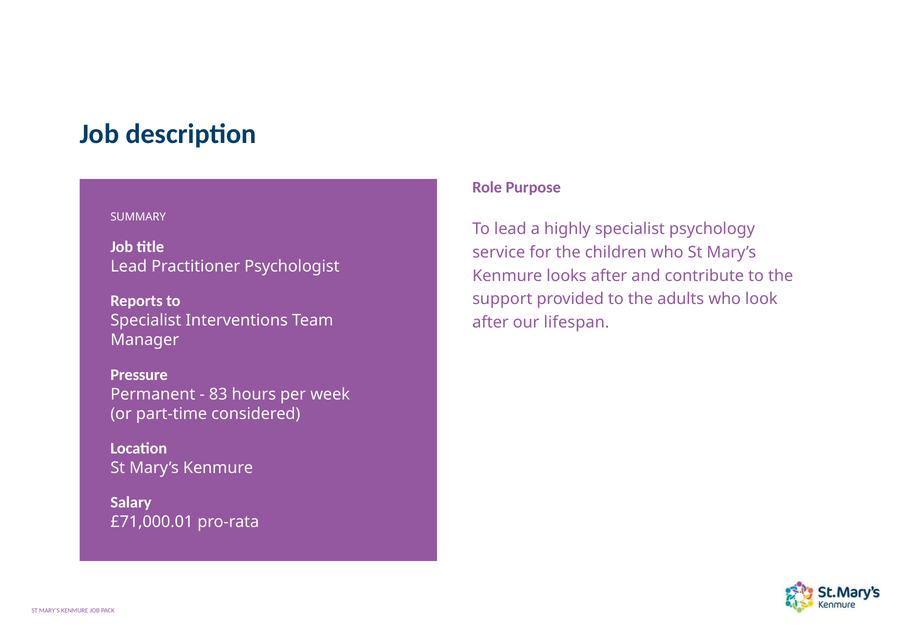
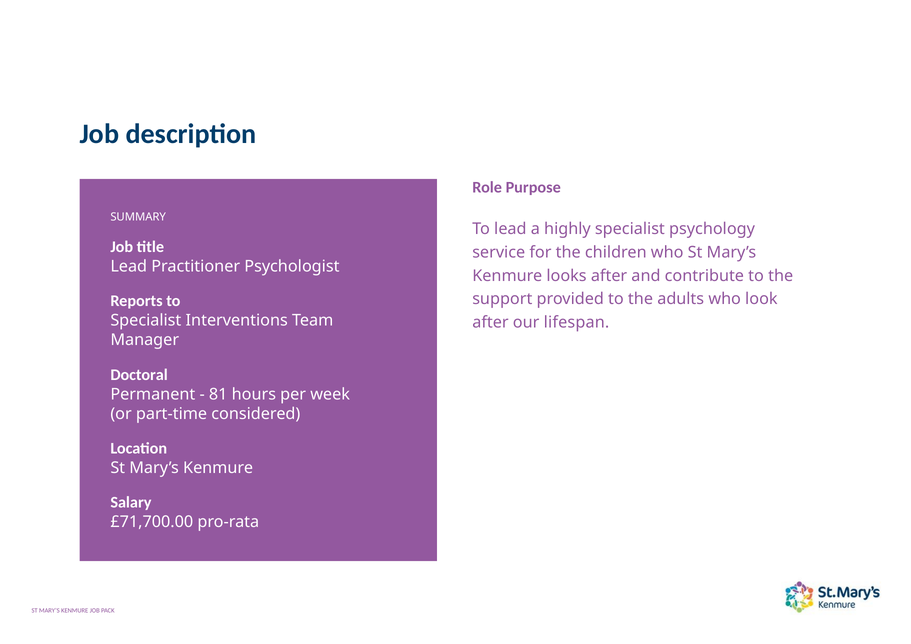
Pressure: Pressure -> Doctoral (139, 375)
83: 83 -> 81 (218, 394)
£71,000.01: £71,000.01 -> £71,700.00 (152, 522)
